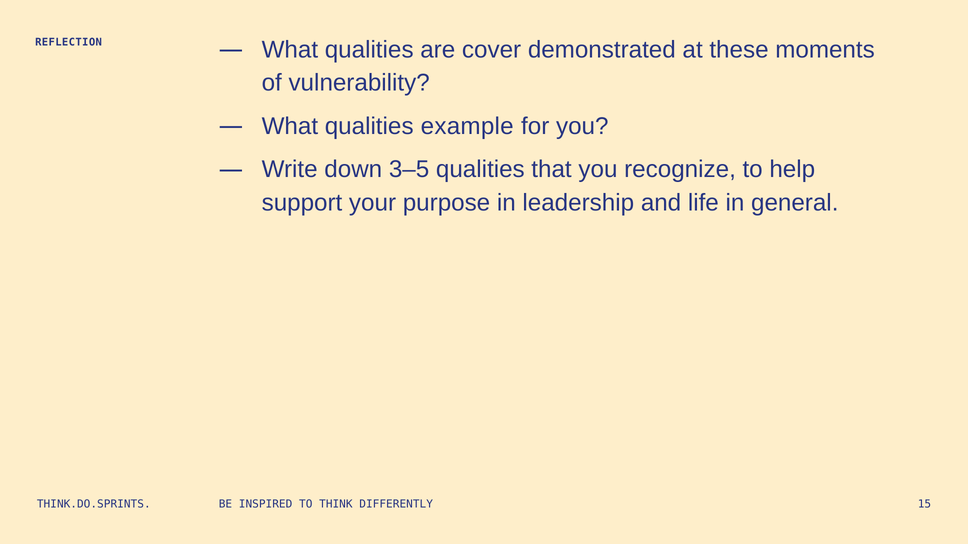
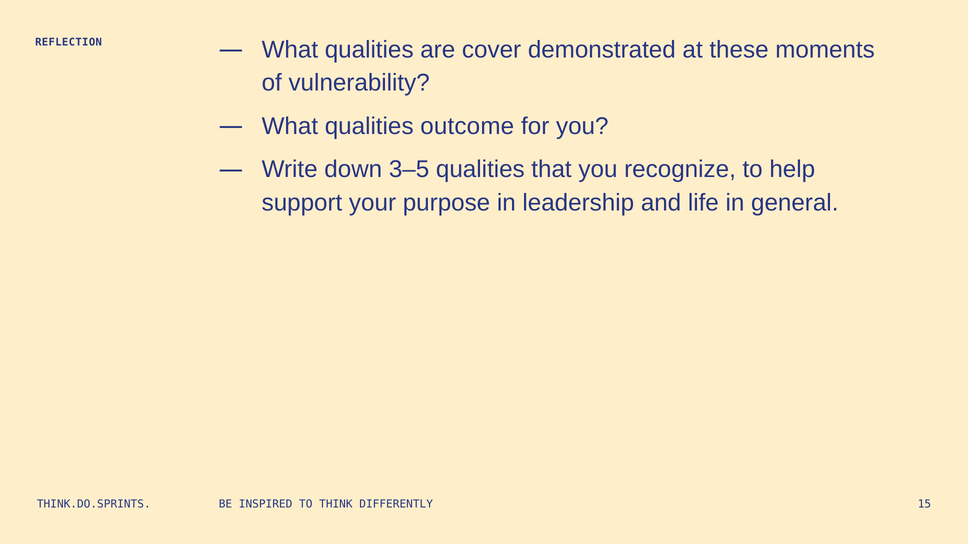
example: example -> outcome (467, 126)
